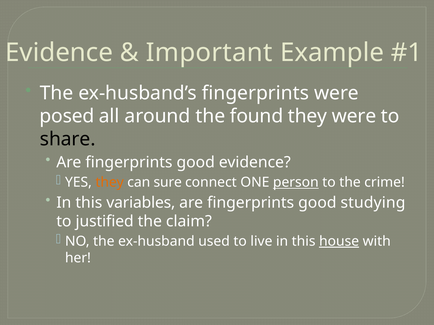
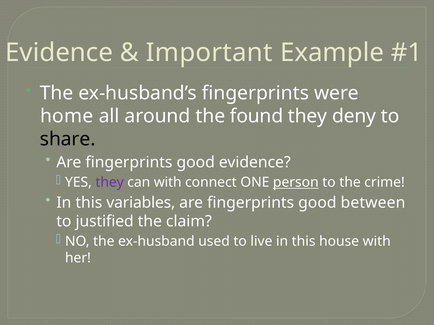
posed: posed -> home (67, 116)
they were: were -> deny (354, 116)
they colour: orange -> purple (110, 183)
can sure: sure -> with (168, 183)
studying: studying -> between (373, 203)
house underline: present -> none (339, 242)
